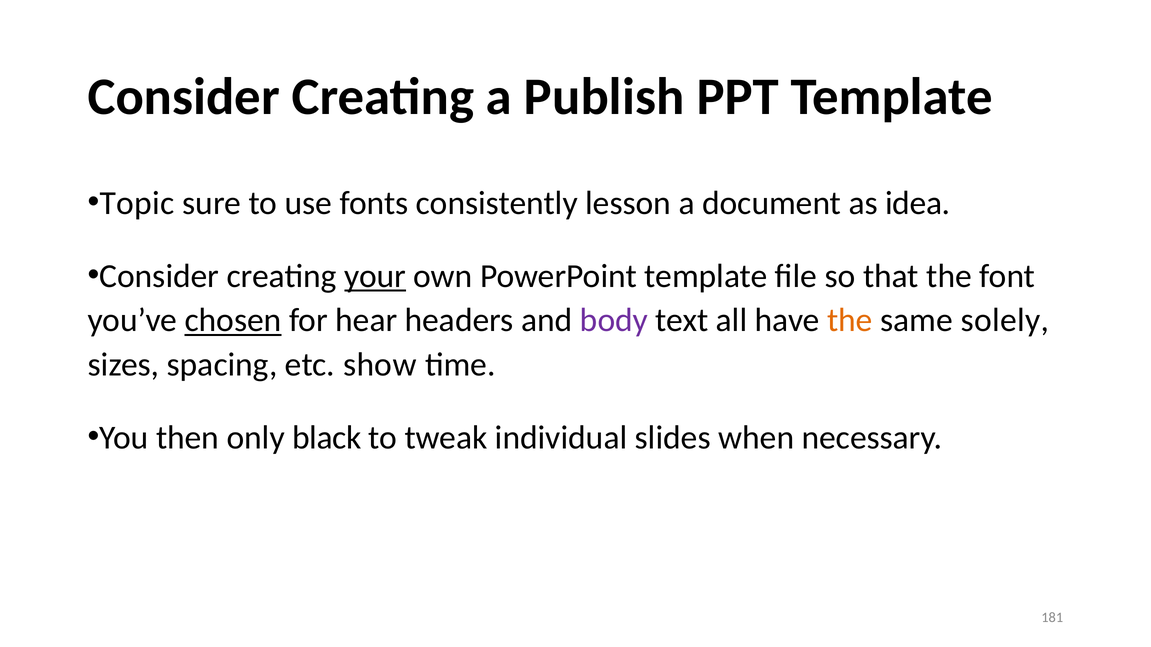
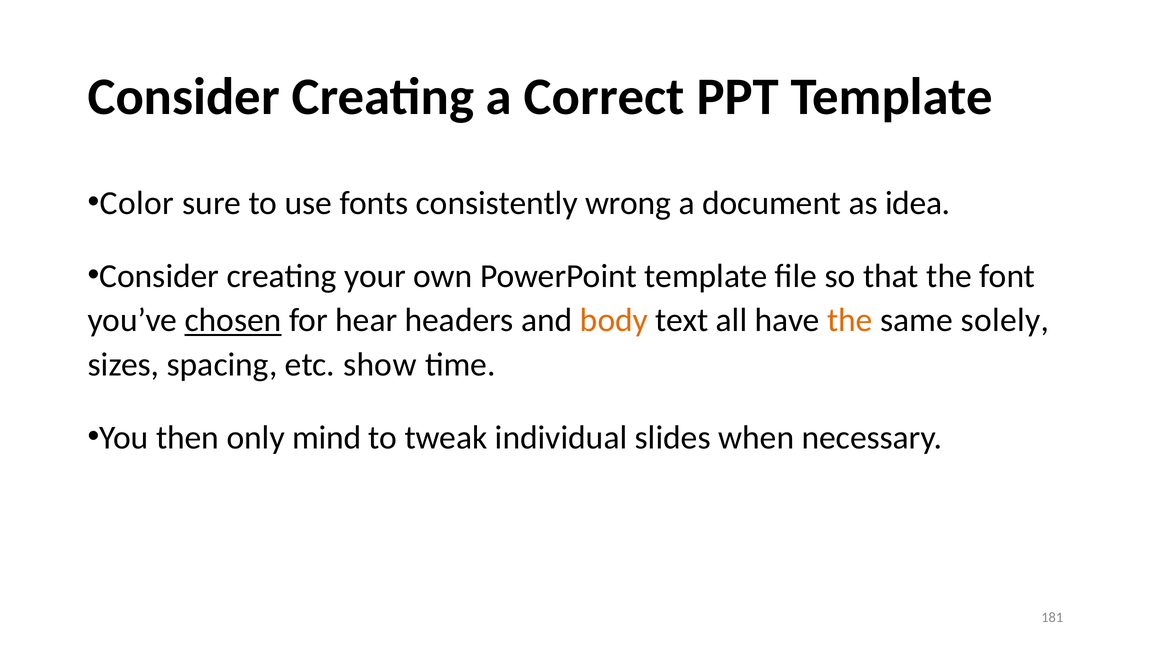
Publish: Publish -> Correct (604, 97)
Topic: Topic -> Color (137, 203)
lesson: lesson -> wrong (628, 203)
your underline: present -> none (375, 276)
body colour: purple -> orange (614, 321)
black: black -> mind (327, 438)
